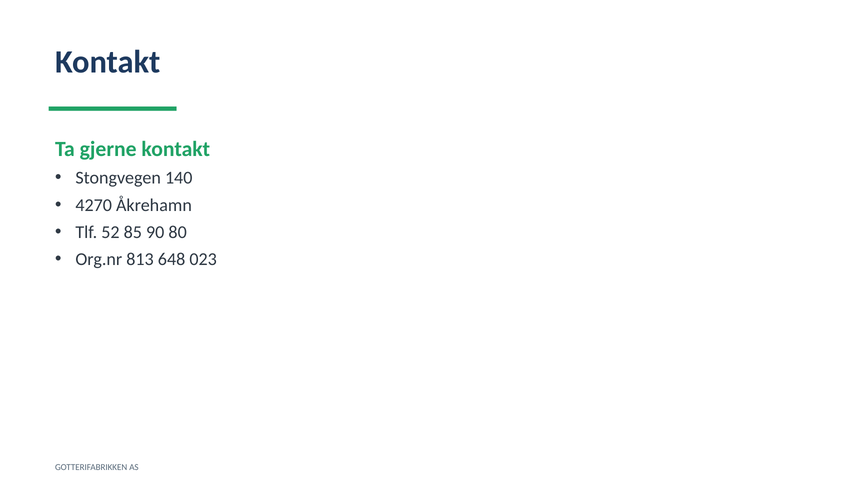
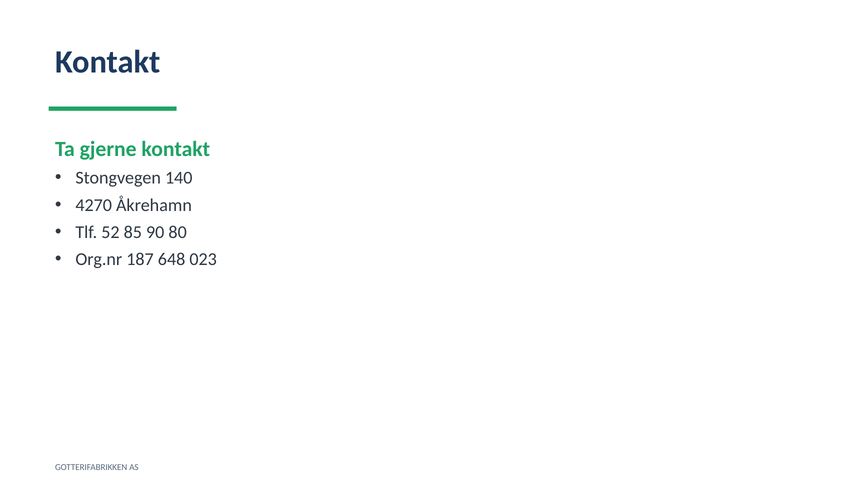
813: 813 -> 187 (140, 259)
